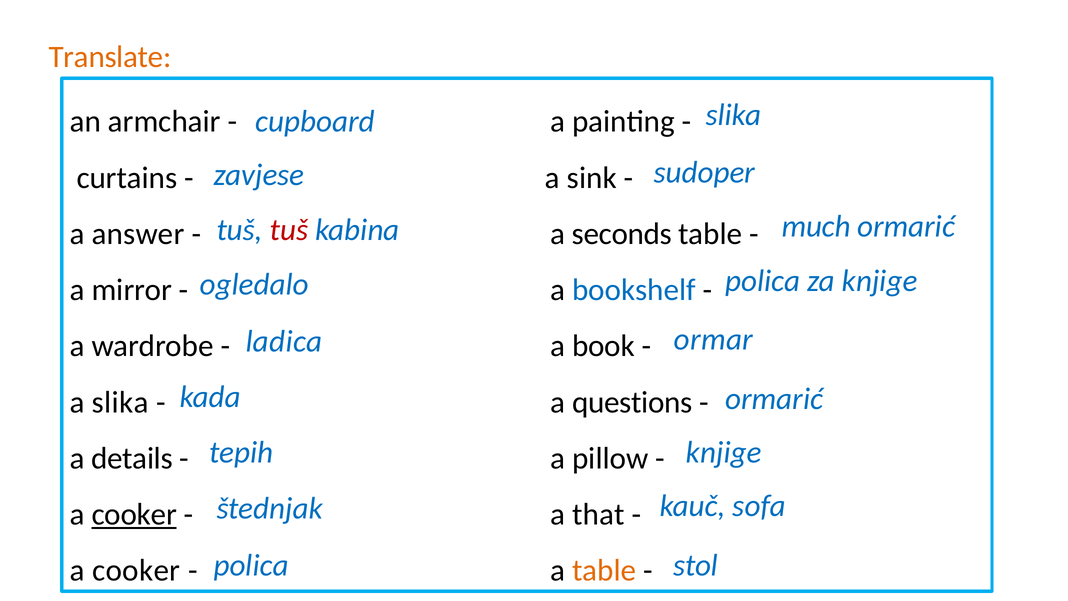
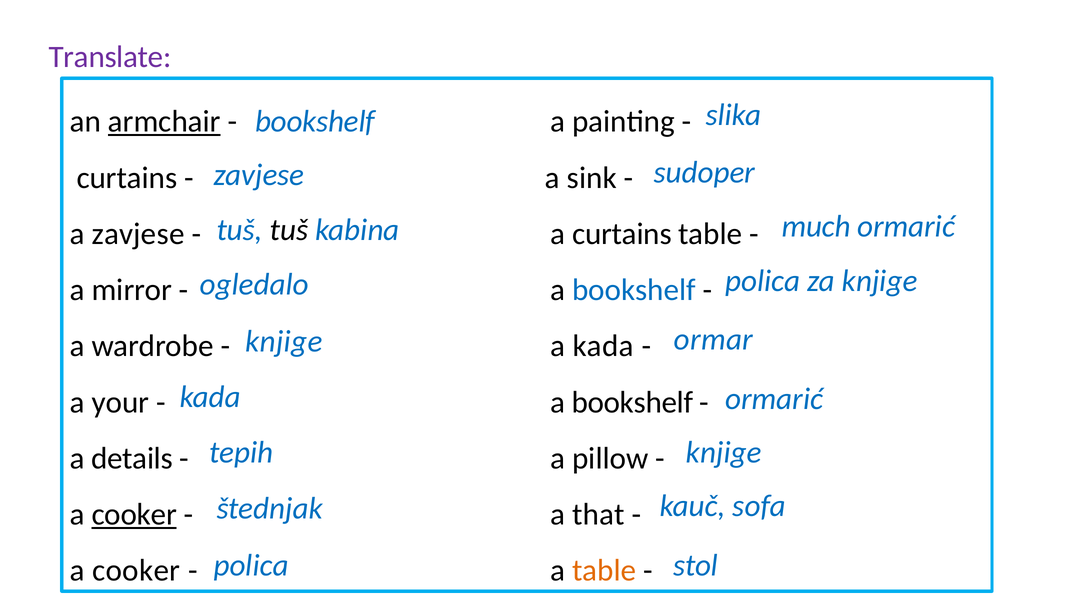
Translate colour: orange -> purple (110, 57)
cupboard: cupboard -> bookshelf (315, 121)
armchair underline: none -> present (164, 122)
tuš colour: red -> black (289, 230)
a answer: answer -> zavjese (138, 234)
a seconds: seconds -> curtains (622, 234)
ladica: ladica -> knjige (284, 341)
a book: book -> kada (603, 346)
a slika: slika -> your (120, 402)
questions: questions -> bookshelf (632, 402)
